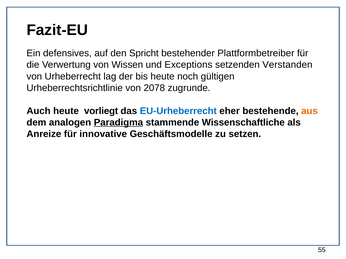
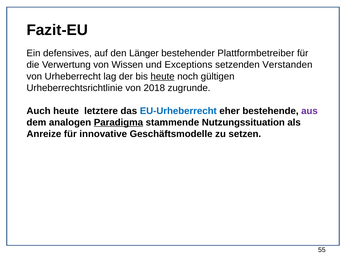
Spricht: Spricht -> Länger (144, 53)
heute underline: none -> present (163, 76)
2078: 2078 -> 2018 (154, 88)
vorliegt: vorliegt -> letztere (101, 111)
aus colour: orange -> purple (309, 111)
Wissenschaftliche: Wissenschaftliche -> Nutzungssituation (243, 123)
